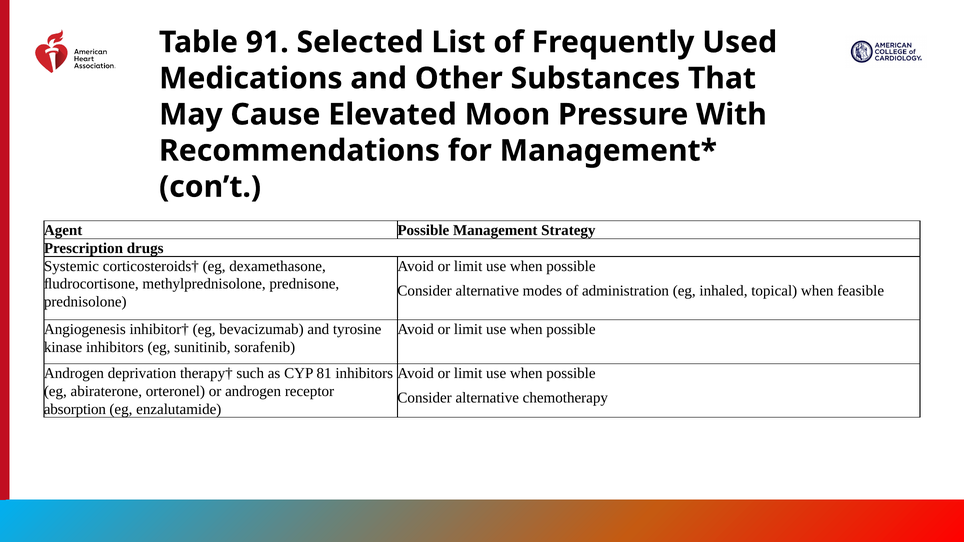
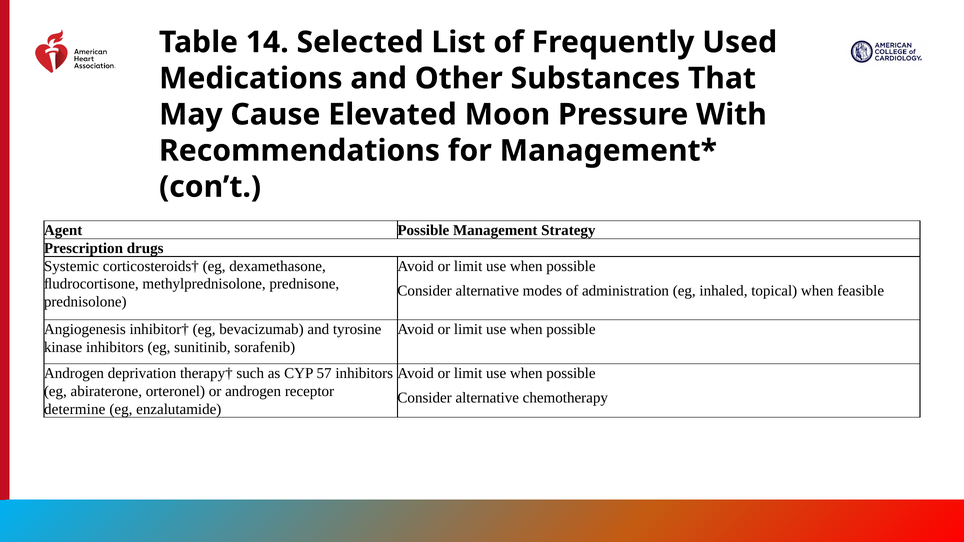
91: 91 -> 14 (267, 42)
81: 81 -> 57 (324, 374)
absorption: absorption -> determine (75, 409)
